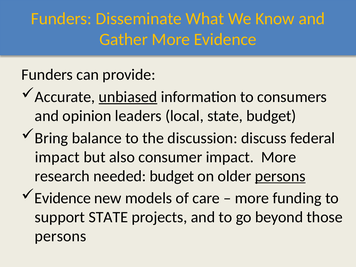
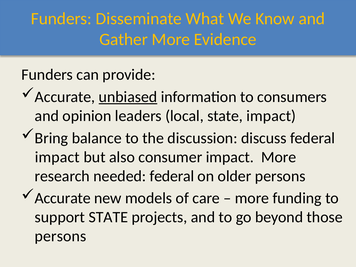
state budget: budget -> impact (271, 116)
needed budget: budget -> federal (172, 176)
persons underline: present -> none (280, 176)
Evidence: Evidence -> Accurate (63, 198)
